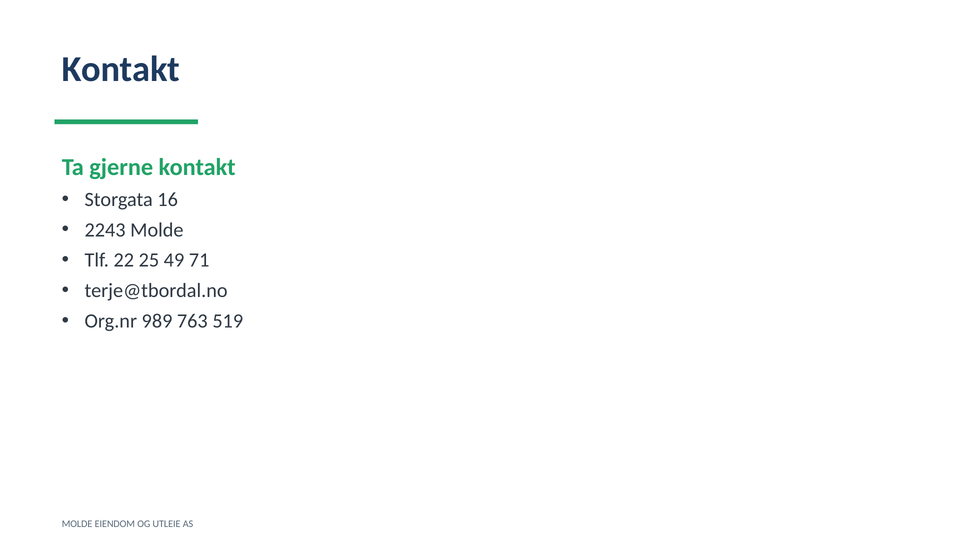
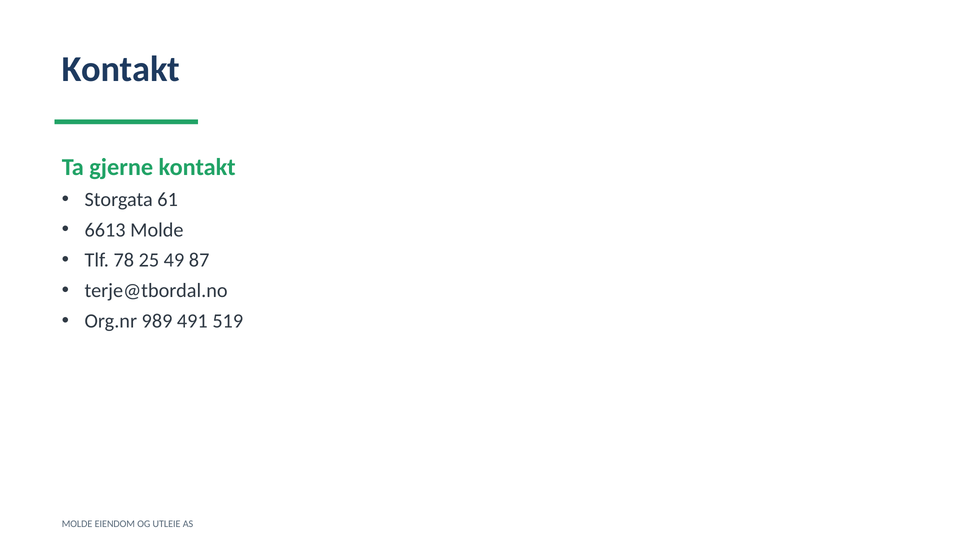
16: 16 -> 61 (168, 200)
2243: 2243 -> 6613 (105, 230)
22: 22 -> 78 (124, 260)
71: 71 -> 87 (199, 260)
763: 763 -> 491 (192, 321)
